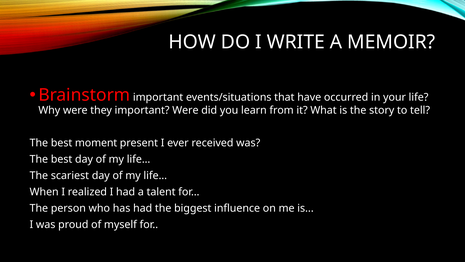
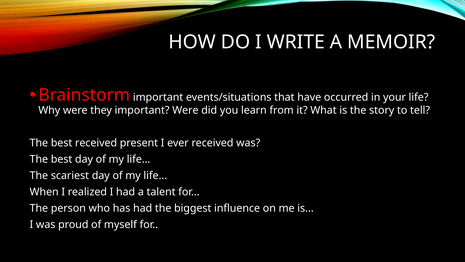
best moment: moment -> received (96, 143)
